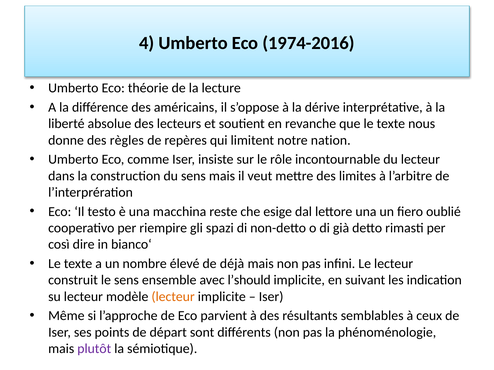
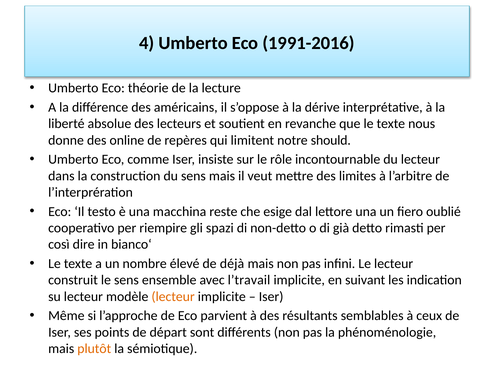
1974-2016: 1974-2016 -> 1991-2016 (309, 43)
règles: règles -> online (127, 140)
nation: nation -> should (331, 140)
l’should: l’should -> l’travail (249, 280)
plutôt colour: purple -> orange (94, 349)
